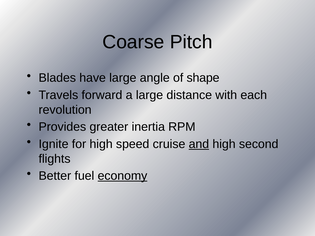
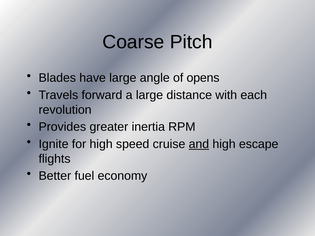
shape: shape -> opens (203, 78)
second: second -> escape (259, 144)
economy underline: present -> none (122, 176)
